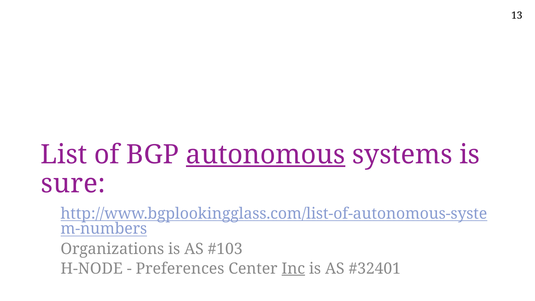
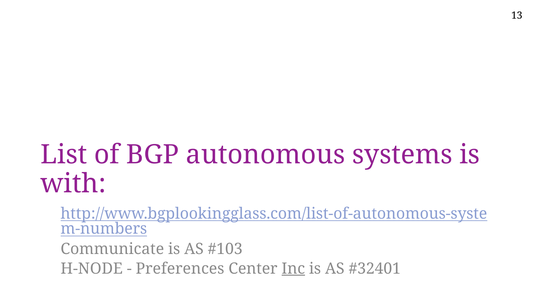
autonomous underline: present -> none (266, 155)
sure: sure -> with (73, 184)
Organizations: Organizations -> Communicate (112, 249)
